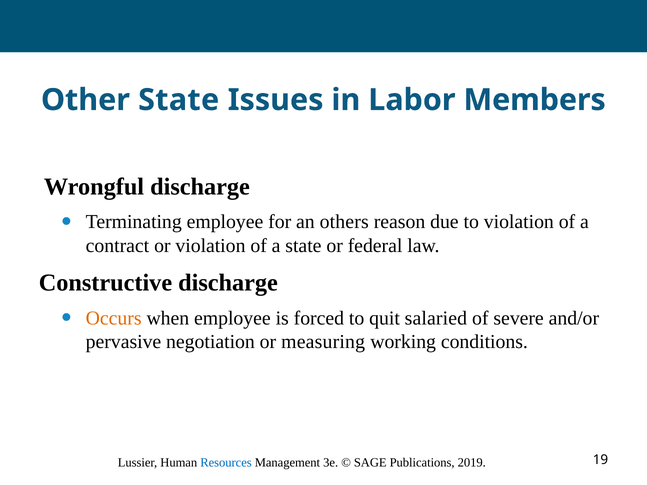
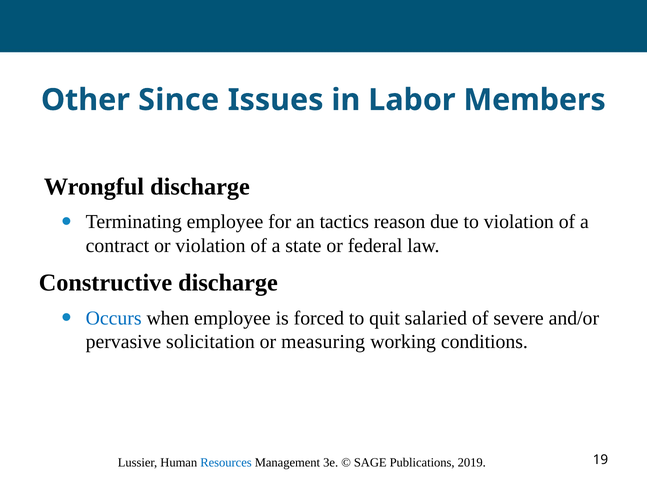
Other State: State -> Since (179, 100)
others: others -> tactics (344, 222)
Occurs colour: orange -> blue (114, 318)
negotiation: negotiation -> solicitation (210, 342)
